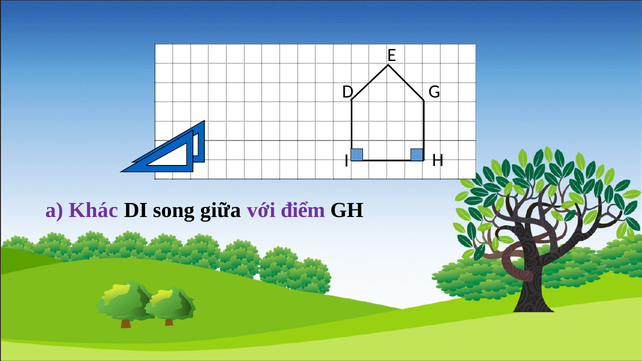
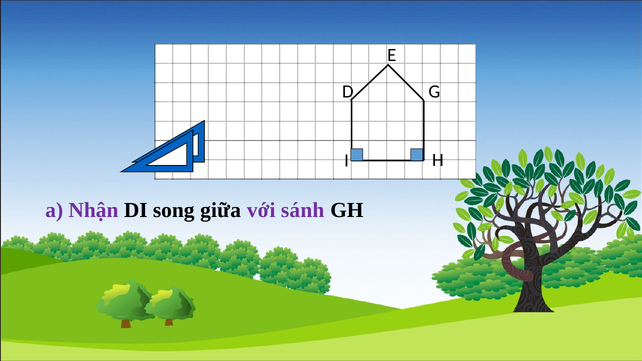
Khác: Khác -> Nhận (93, 210)
điểm: điểm -> sánh (303, 210)
